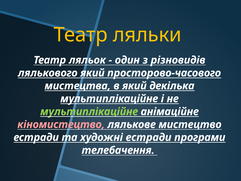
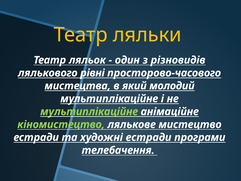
лялькового який: який -> рівні (92, 73)
декілька: декілька -> молодий (172, 86)
кіномистецтво colour: pink -> light green (61, 124)
